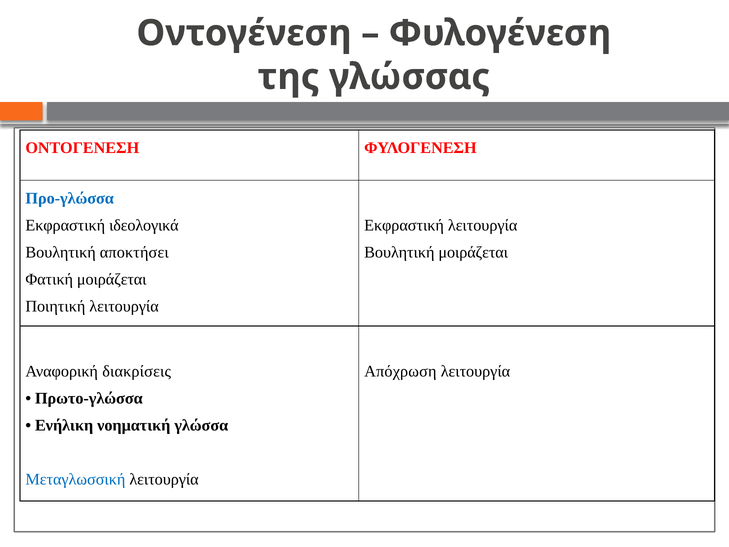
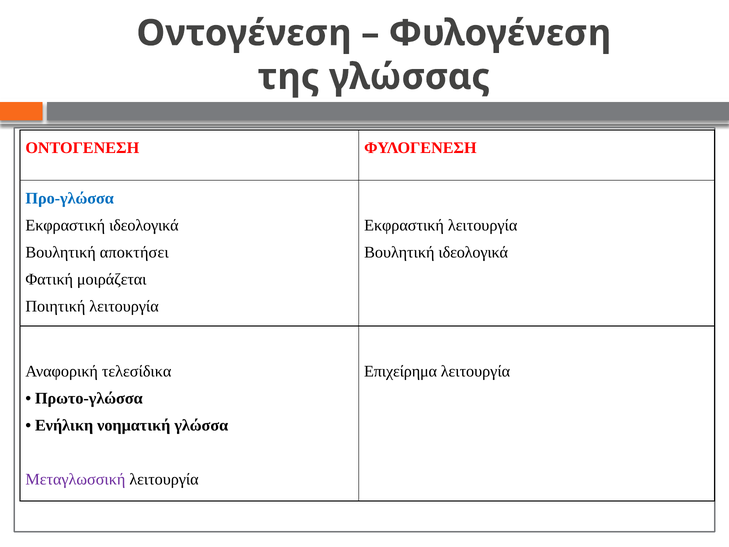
Βουλητική μοιράζεται: μοιράζεται -> ιδεολογικά (473, 252)
διακρίσεις: διακρίσεις -> τελεσίδικα (137, 371)
Απόχρωση: Απόχρωση -> Επιχείρημα (401, 371)
Μεταγλωσσική colour: blue -> purple (75, 479)
